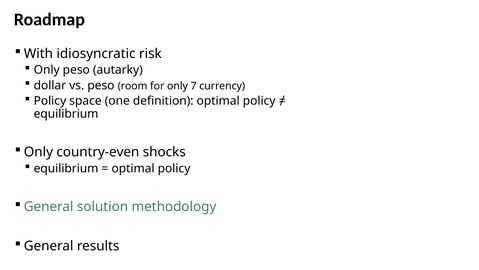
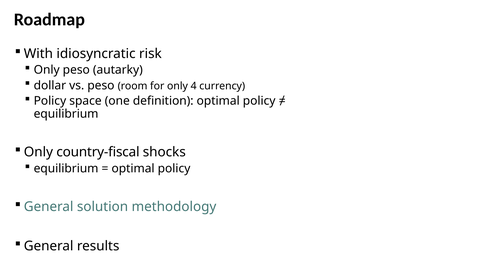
7: 7 -> 4 (194, 86)
country-even: country-even -> country-fiscal (98, 152)
